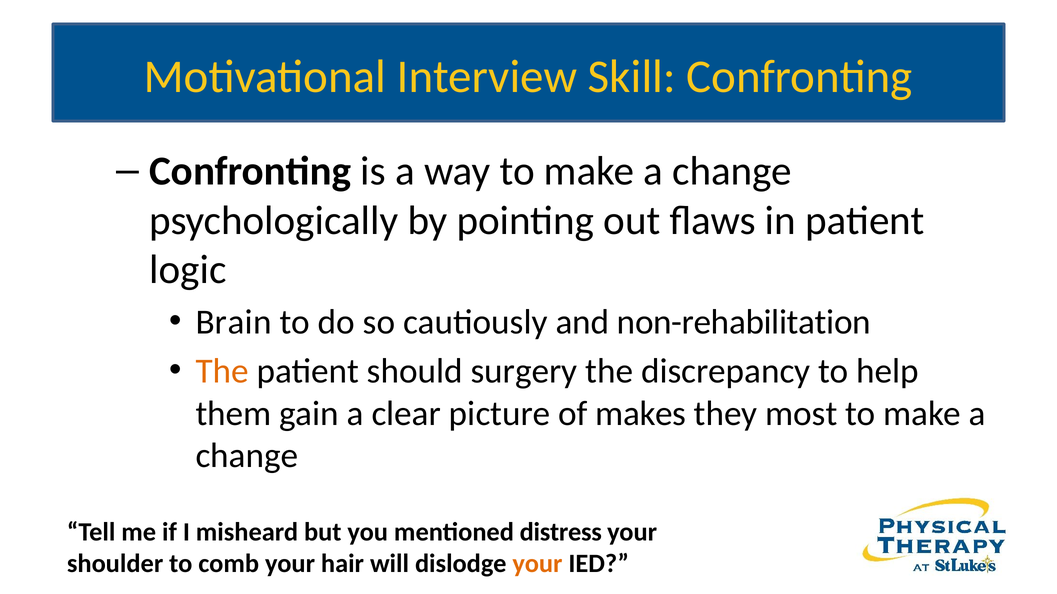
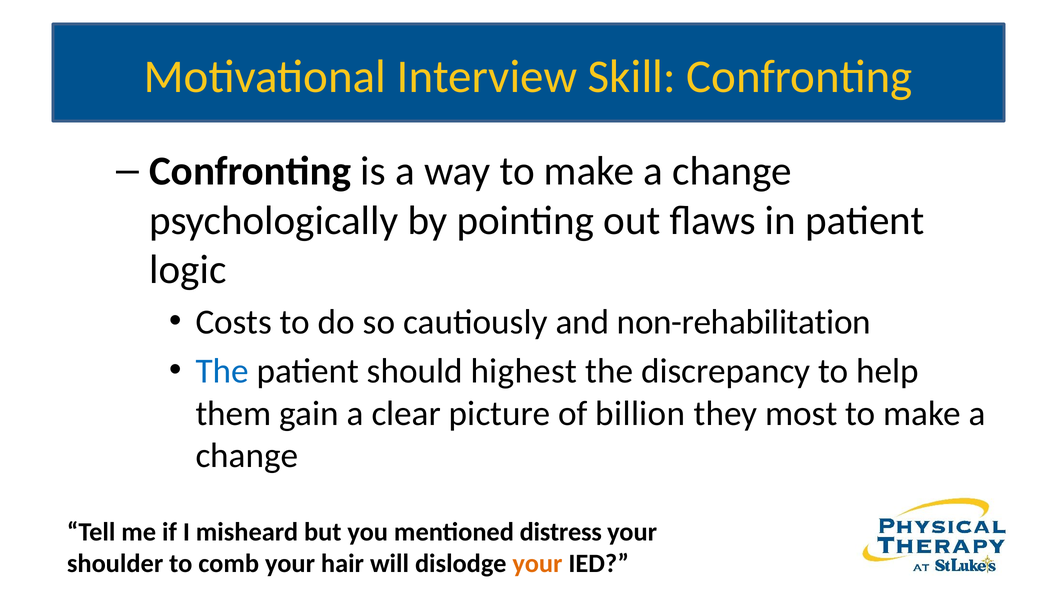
Brain: Brain -> Costs (234, 322)
The colour: orange -> blue (222, 372)
surgery: surgery -> highest (524, 372)
makes: makes -> billion (640, 414)
